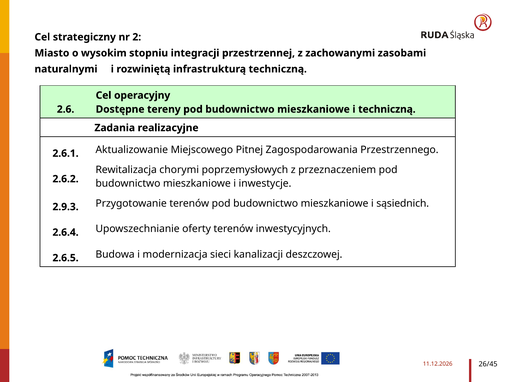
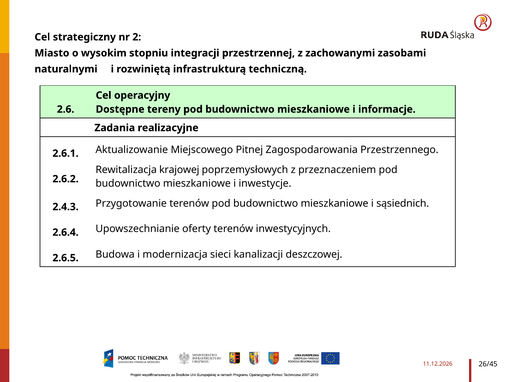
i techniczną: techniczną -> informacje (387, 109)
chorymi: chorymi -> krajowej (179, 170)
2.9.3: 2.9.3 -> 2.4.3 (66, 207)
